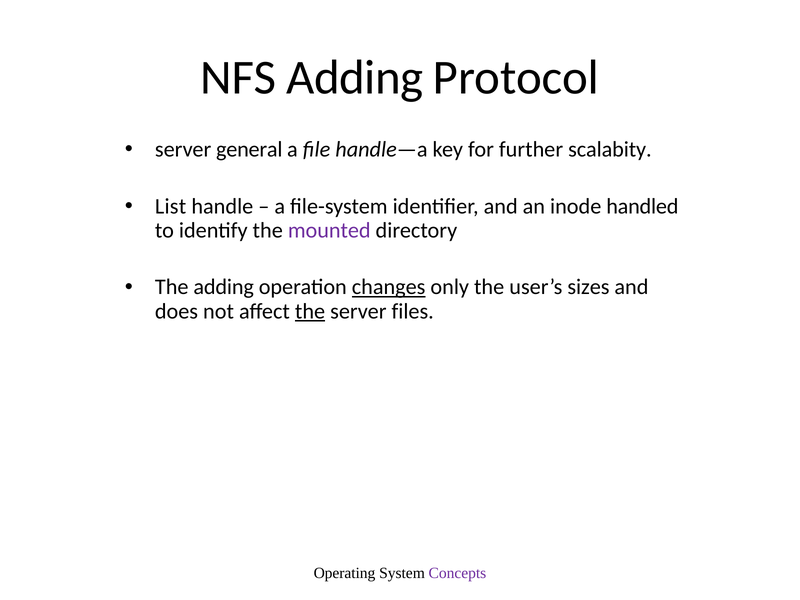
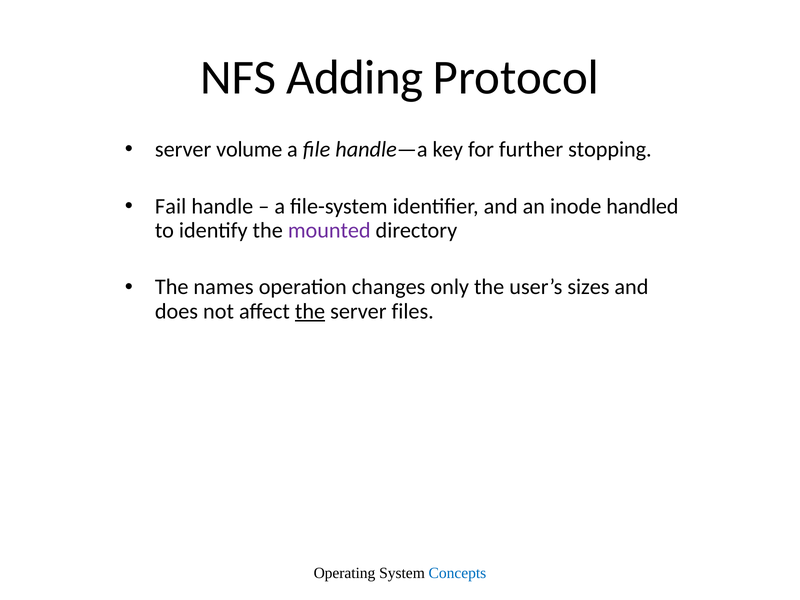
general: general -> volume (249, 149)
scalabity: scalabity -> stopping (610, 149)
List: List -> Fail (171, 206)
The adding: adding -> names (224, 287)
changes underline: present -> none (389, 287)
Concepts colour: purple -> blue (457, 573)
